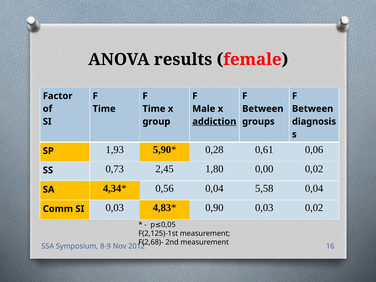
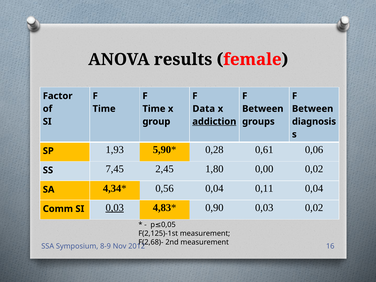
Male: Male -> Data (204, 109)
0,73: 0,73 -> 7,45 (115, 169)
5,58: 5,58 -> 0,11 (264, 188)
0,03 underline: none -> present (115, 208)
